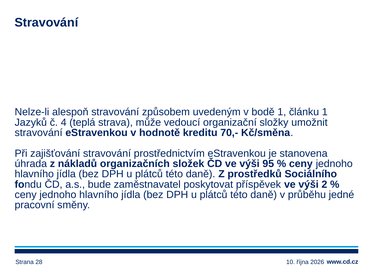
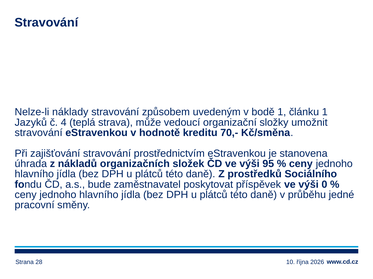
alespoň: alespoň -> náklady (70, 112)
2: 2 -> 0 (324, 185)
